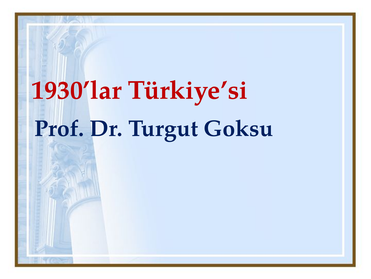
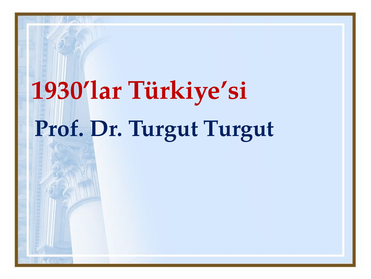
Turgut Goksu: Goksu -> Turgut (239, 128)
